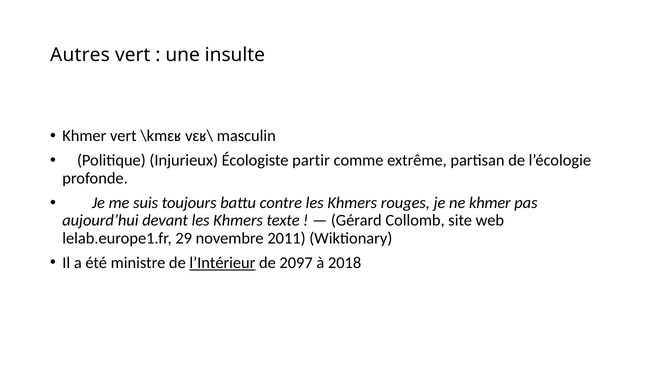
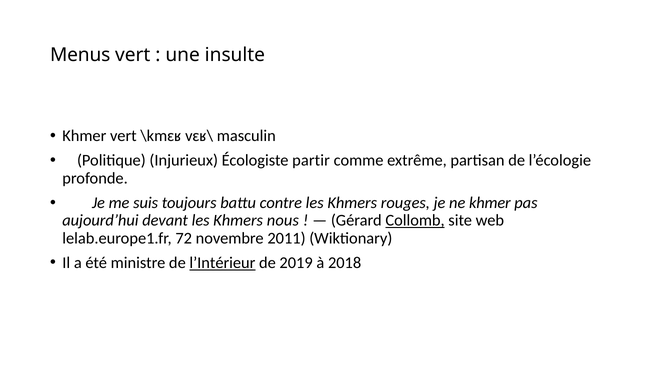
Autres: Autres -> Menus (80, 55)
texte: texte -> nous (283, 220)
Collomb underline: none -> present (415, 220)
29: 29 -> 72 (184, 238)
2097: 2097 -> 2019 (296, 263)
